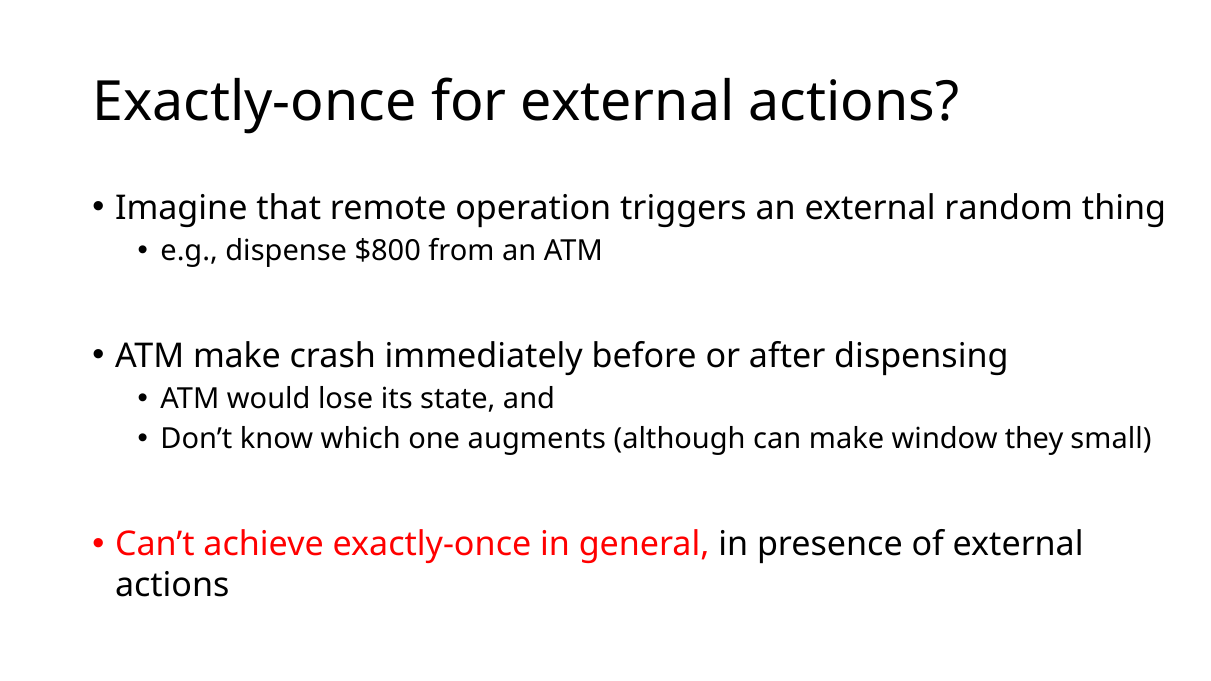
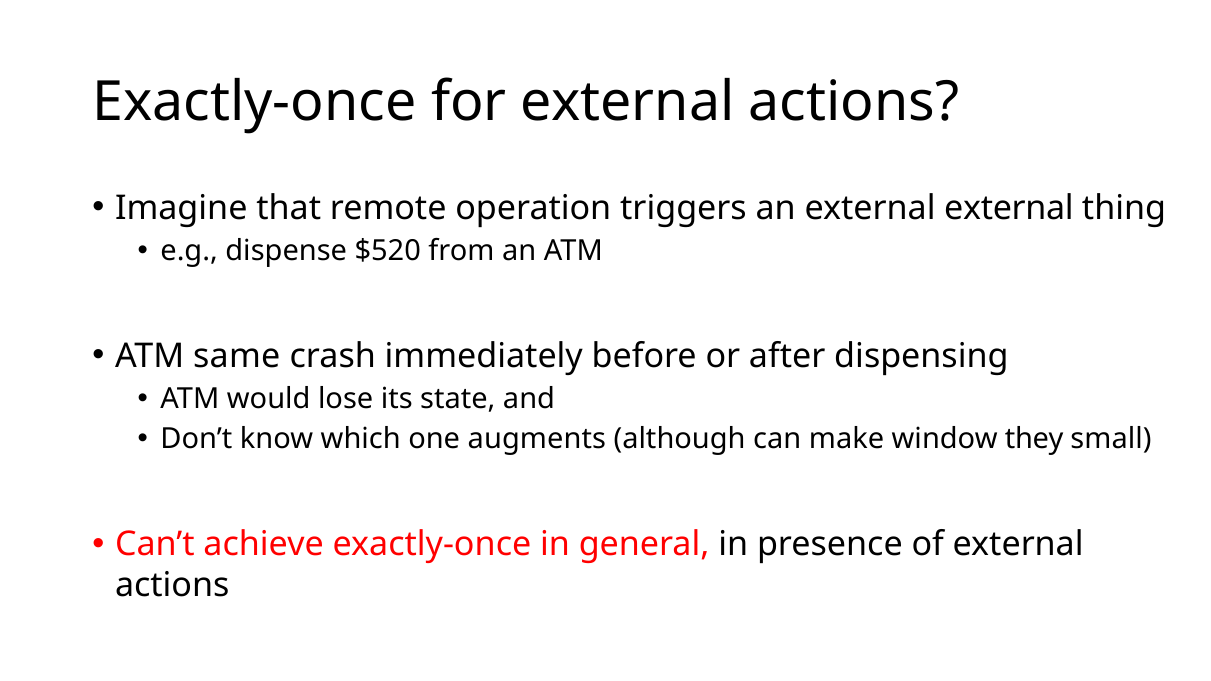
external random: random -> external (1009, 208)
$800: $800 -> $520 (388, 251)
ATM make: make -> same (237, 356)
